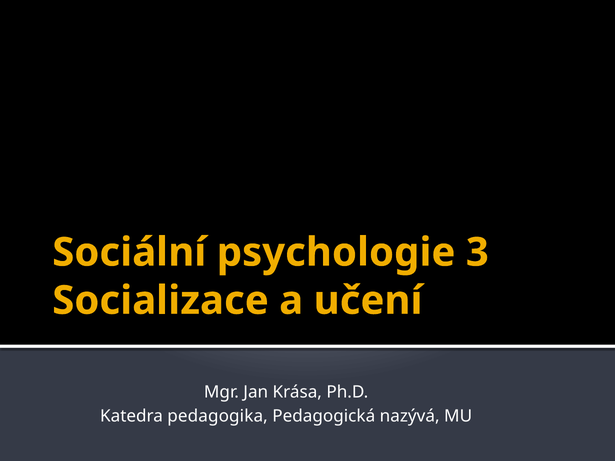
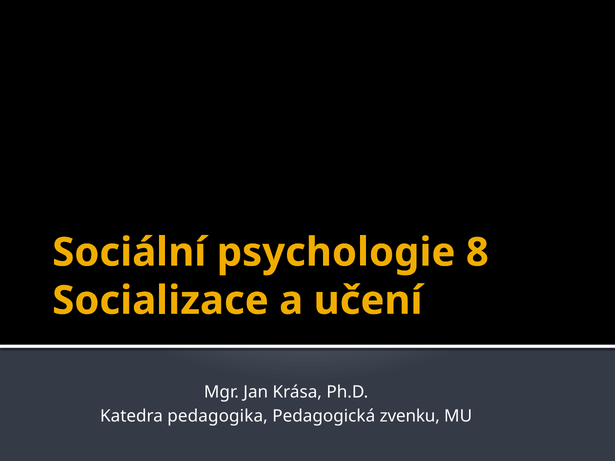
3: 3 -> 8 (477, 253)
nazývá: nazývá -> zvenku (410, 416)
